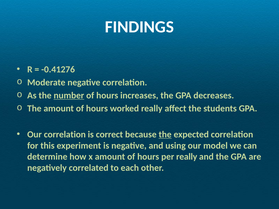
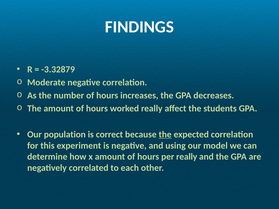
-0.41276: -0.41276 -> -3.32879 (58, 69)
number underline: present -> none (69, 96)
Our correlation: correlation -> population (65, 135)
